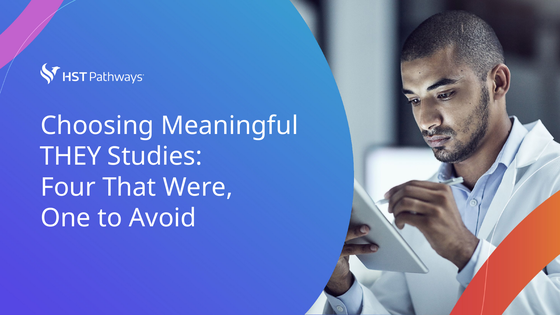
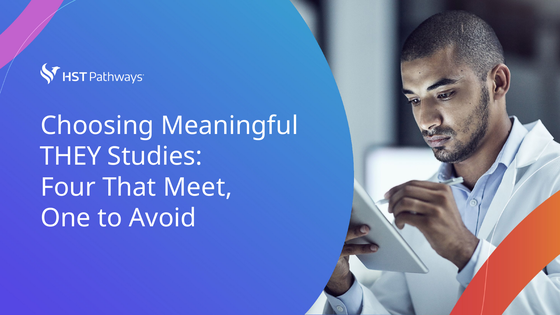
Were: Were -> Meet (198, 187)
